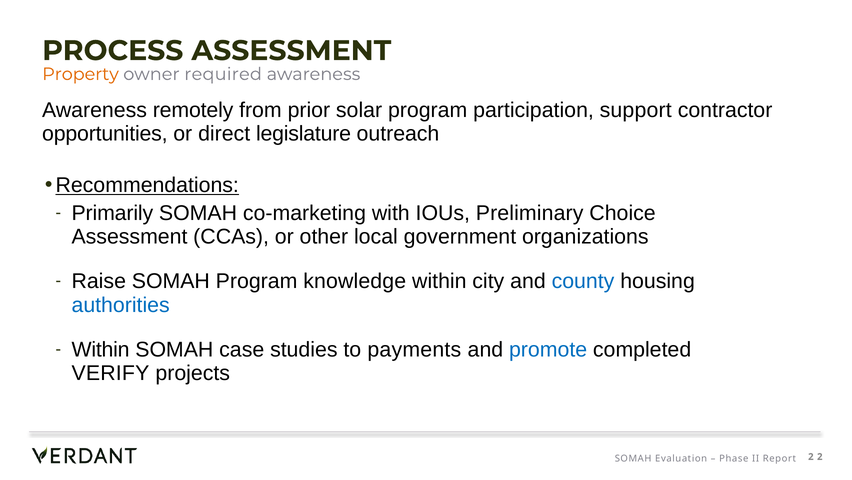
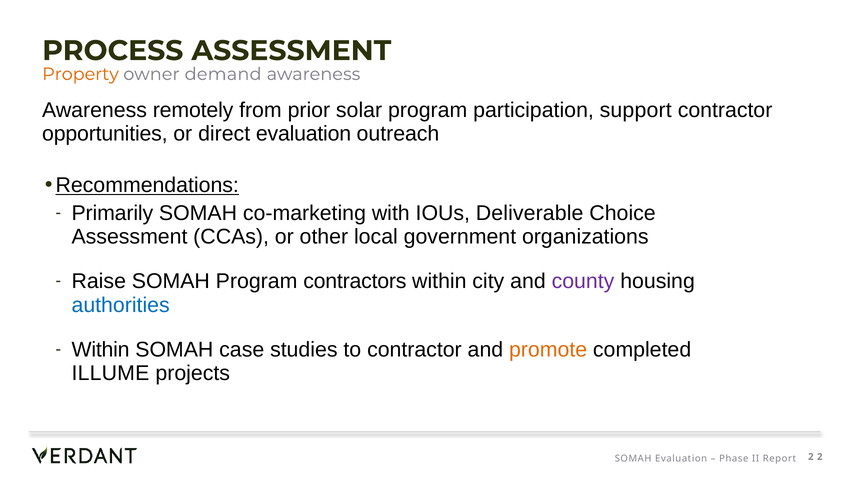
required: required -> demand (223, 74)
direct legislature: legislature -> evaluation (304, 134)
Preliminary: Preliminary -> Deliverable (530, 213)
knowledge: knowledge -> contractors (355, 281)
county colour: blue -> purple (583, 281)
to payments: payments -> contractor (414, 349)
promote colour: blue -> orange (548, 349)
VERIFY: VERIFY -> ILLUME (110, 373)
